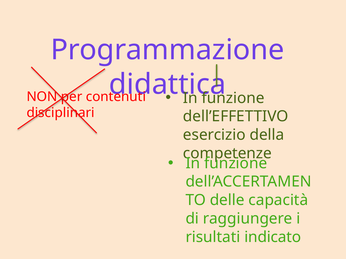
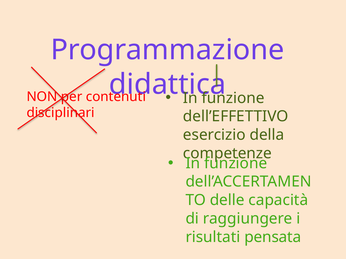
indicato: indicato -> pensata (273, 237)
